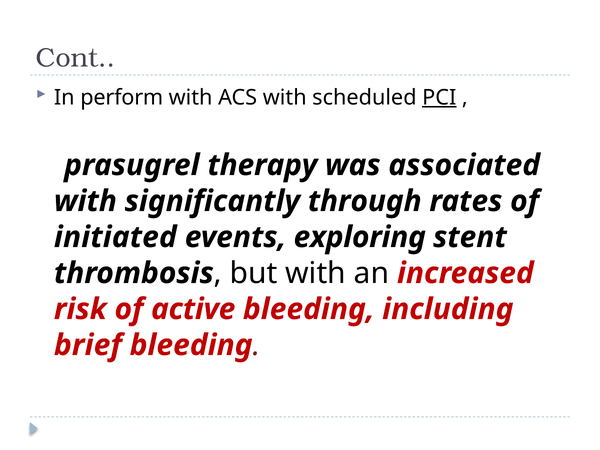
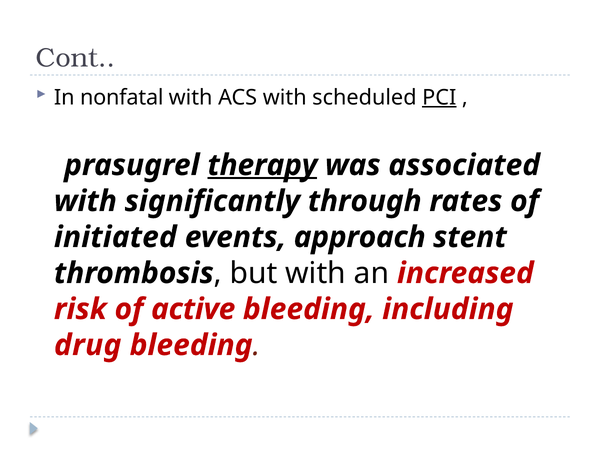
perform: perform -> nonfatal (122, 98)
therapy underline: none -> present (262, 165)
exploring: exploring -> approach (360, 237)
brief: brief -> drug (88, 345)
